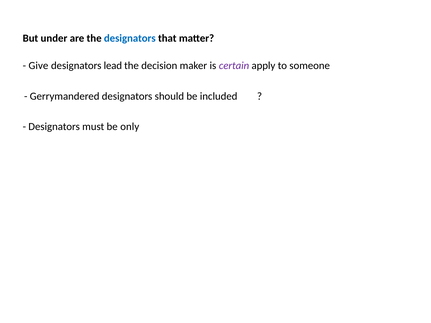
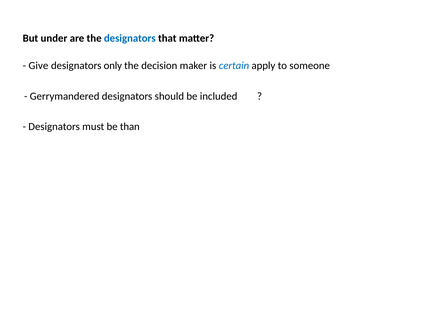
lead: lead -> only (113, 66)
certain colour: purple -> blue (234, 66)
only: only -> than (130, 127)
